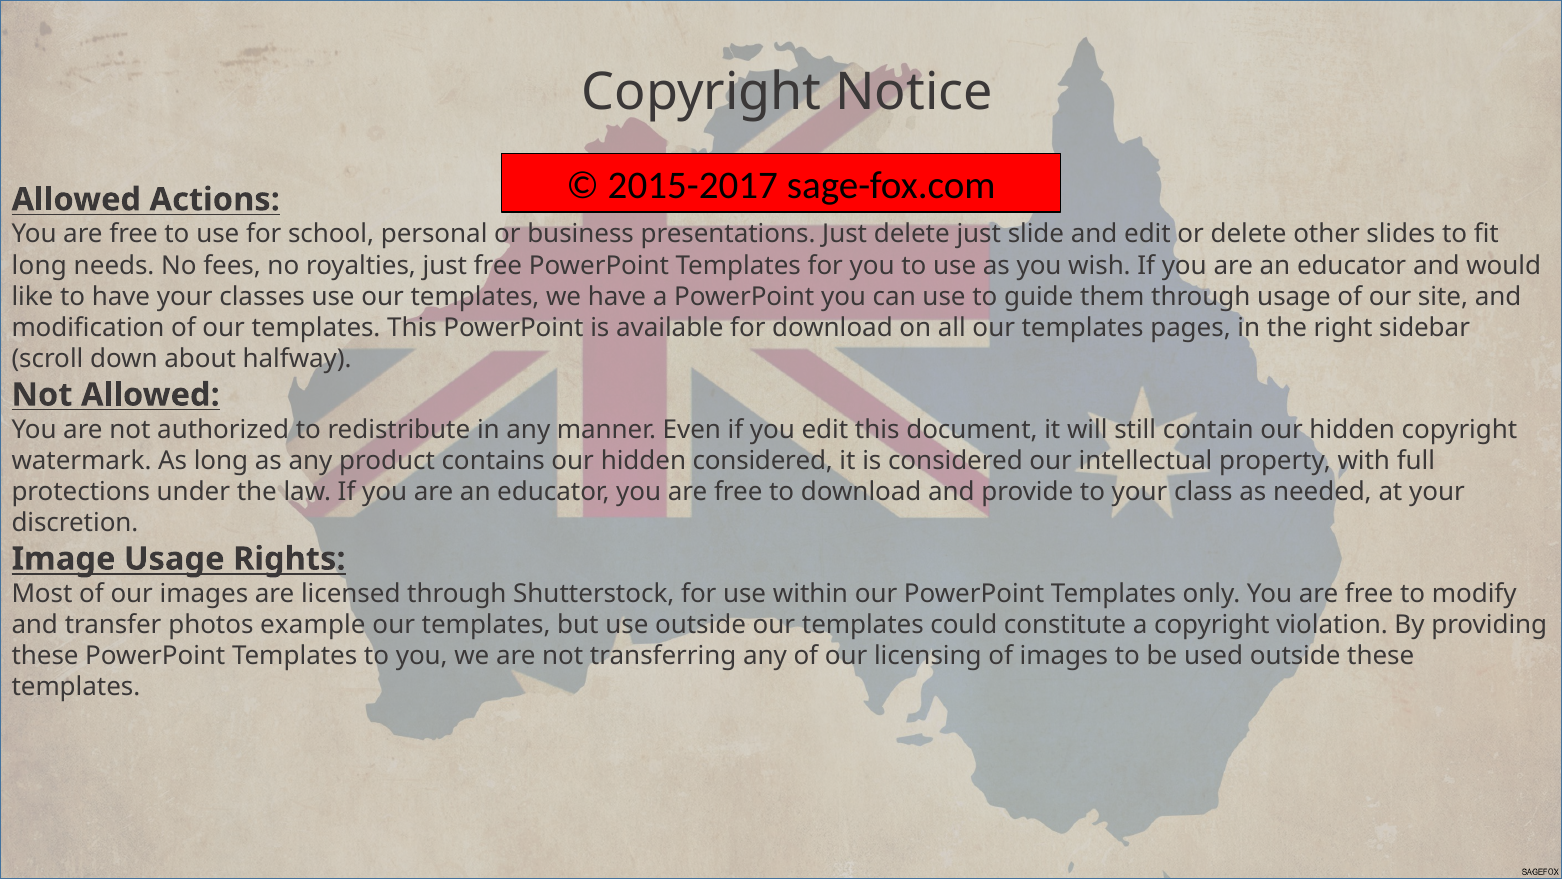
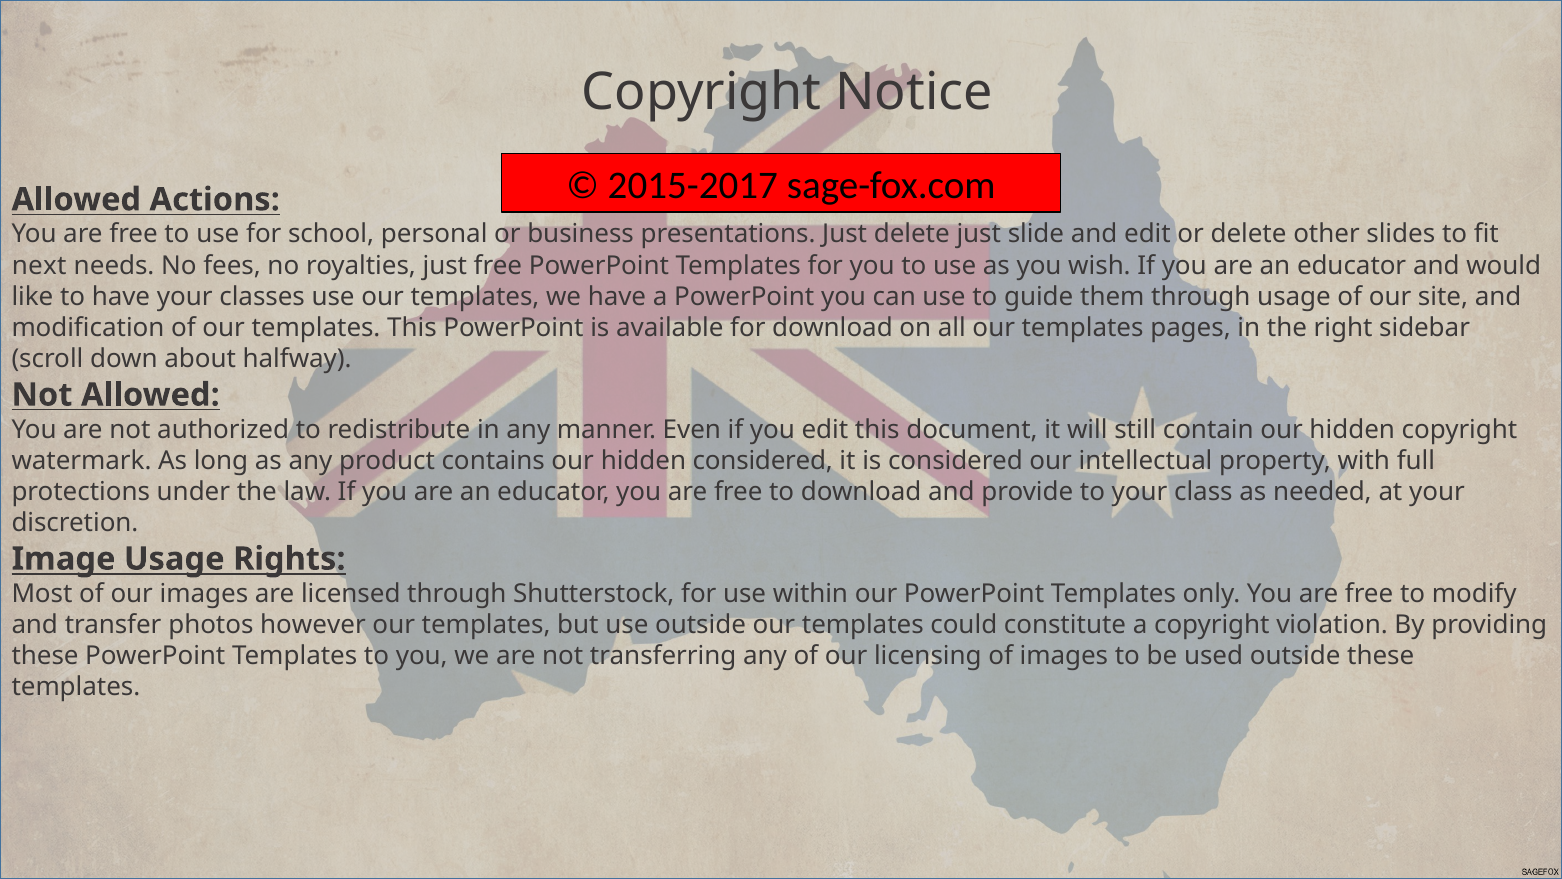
long: long -> next (39, 265)
example: example -> however (313, 625)
